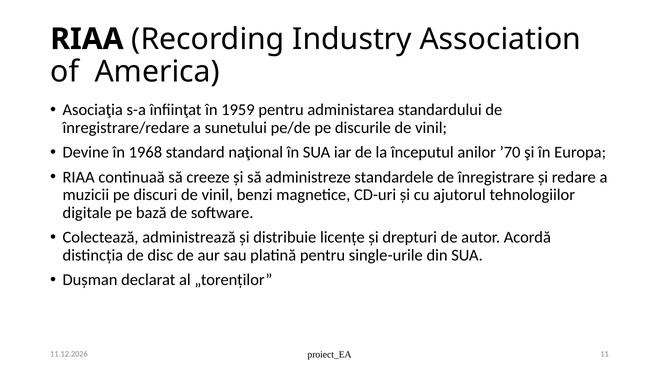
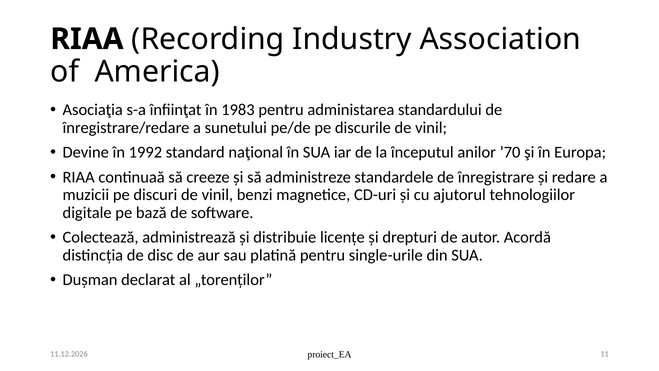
1959: 1959 -> 1983 (238, 110)
1968: 1968 -> 1992 (145, 152)
